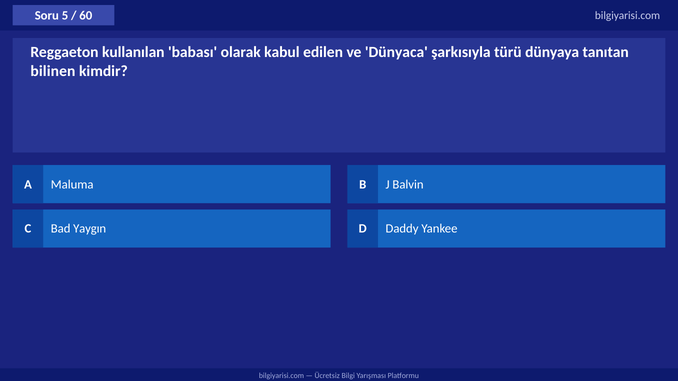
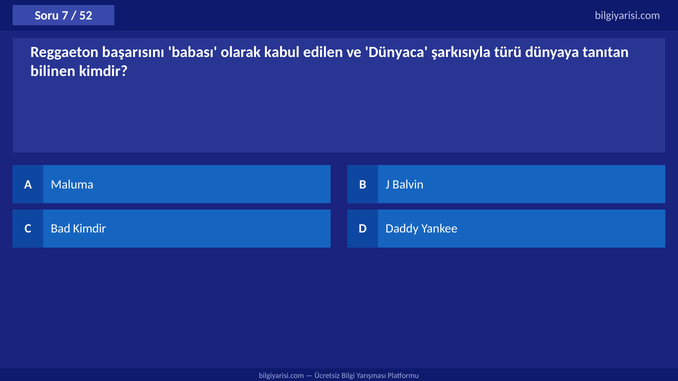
5: 5 -> 7 (65, 16)
60: 60 -> 52 (86, 16)
kullanılan: kullanılan -> başarısını (133, 52)
Bad Yaygın: Yaygın -> Kimdir (90, 229)
